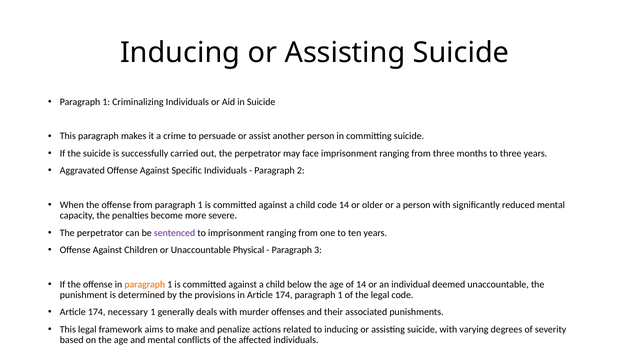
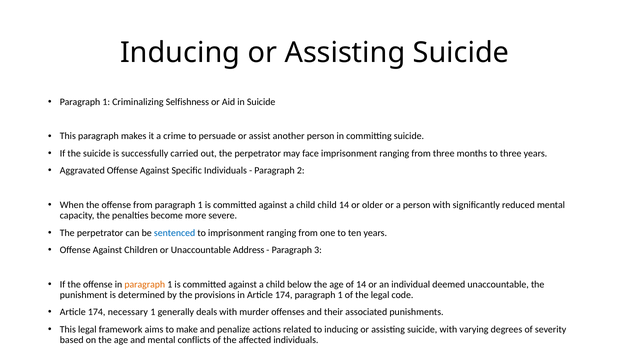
Criminalizing Individuals: Individuals -> Selfishness (187, 102)
child code: code -> child (327, 205)
sentenced colour: purple -> blue (175, 233)
Physical: Physical -> Address (249, 250)
